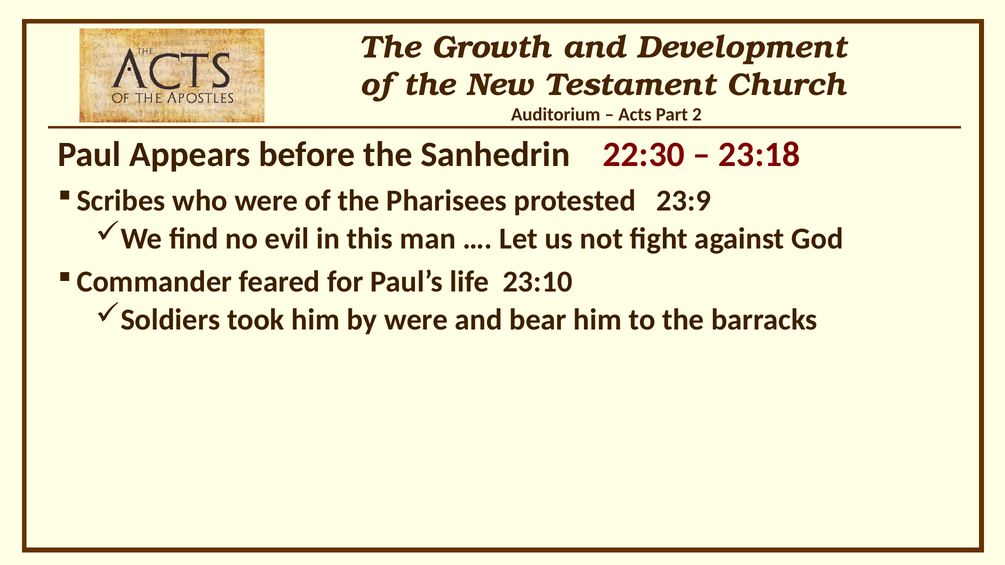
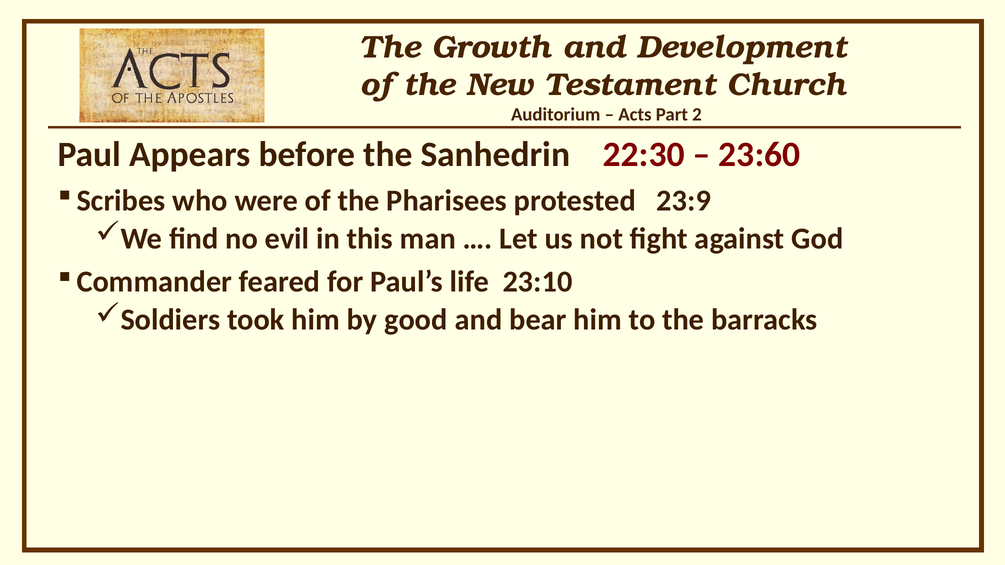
23:18: 23:18 -> 23:60 (759, 155)
by were: were -> good (416, 320)
